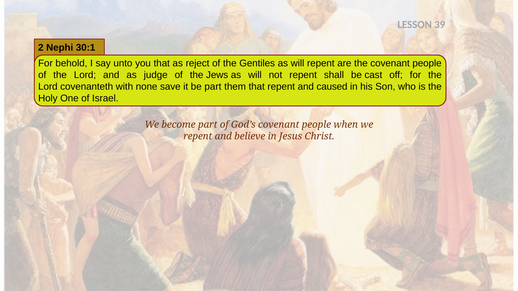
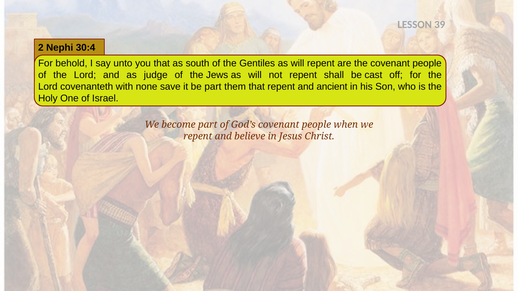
30:1: 30:1 -> 30:4 (86, 48)
reject: reject -> south (198, 64)
caused: caused -> ancient (332, 87)
